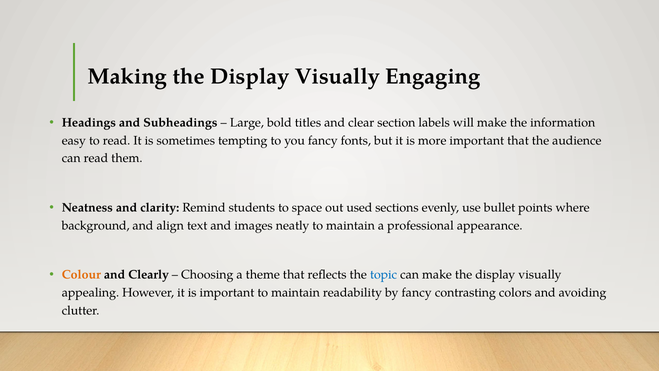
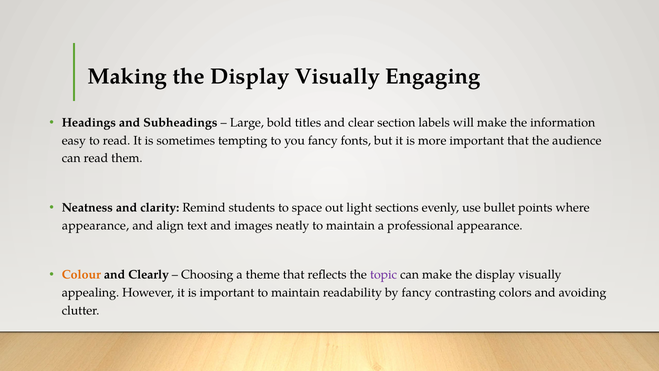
used: used -> light (359, 208)
background: background -> appearance (96, 225)
topic colour: blue -> purple (384, 275)
